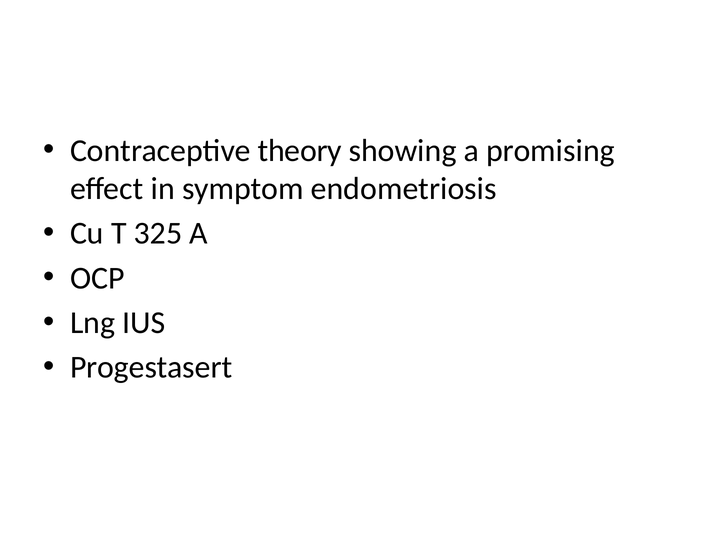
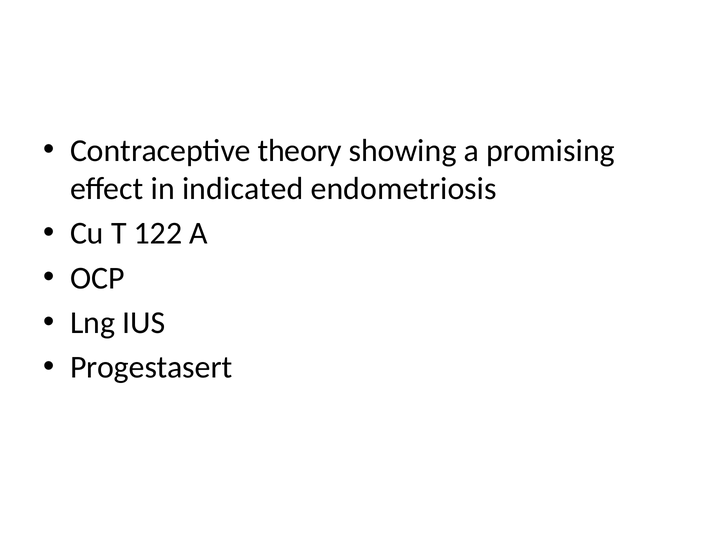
symptom: symptom -> indicated (243, 189)
325: 325 -> 122 (158, 234)
